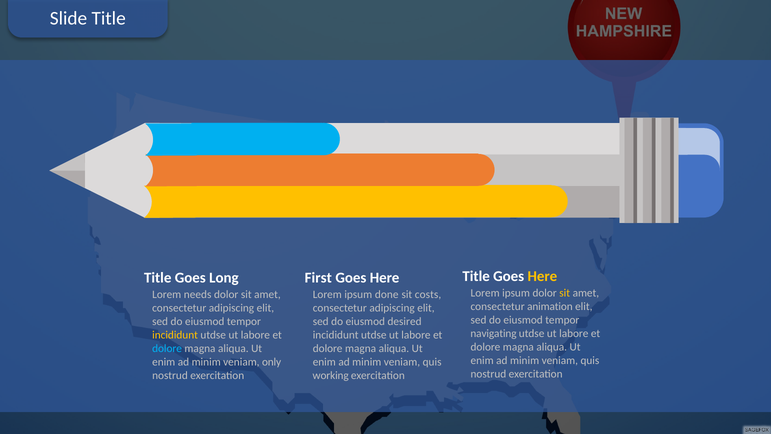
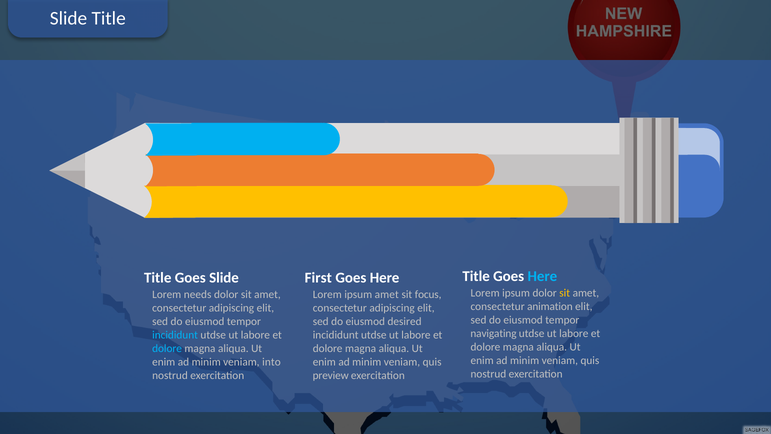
Here colour: yellow -> light blue (542, 276)
Goes Long: Long -> Slide (224, 278)
ipsum done: done -> amet (387, 294)
costs: costs -> focus (428, 294)
incididunt colour: yellow -> light blue (175, 335)
only: only -> into (271, 362)
working: working -> preview (331, 375)
